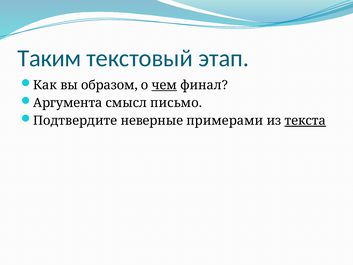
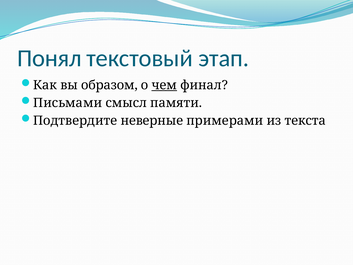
Таким: Таким -> Понял (49, 58)
Аргумента: Аргумента -> Письмами (68, 103)
письмо: письмо -> памяти (176, 103)
текста underline: present -> none (305, 121)
